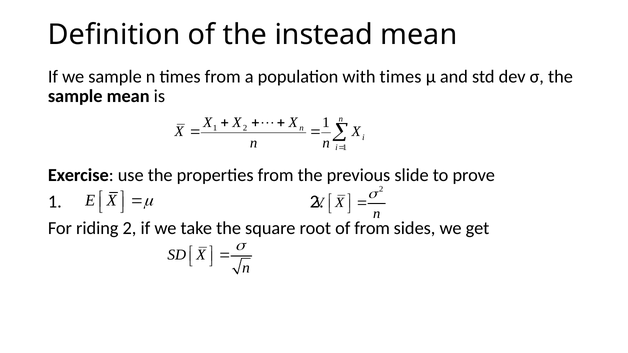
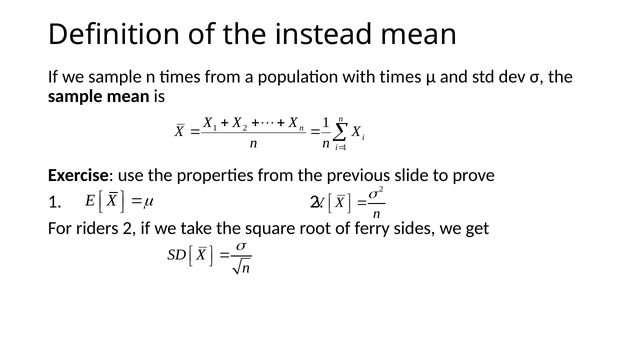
riding: riding -> riders (97, 228)
of from: from -> ferry (372, 228)
